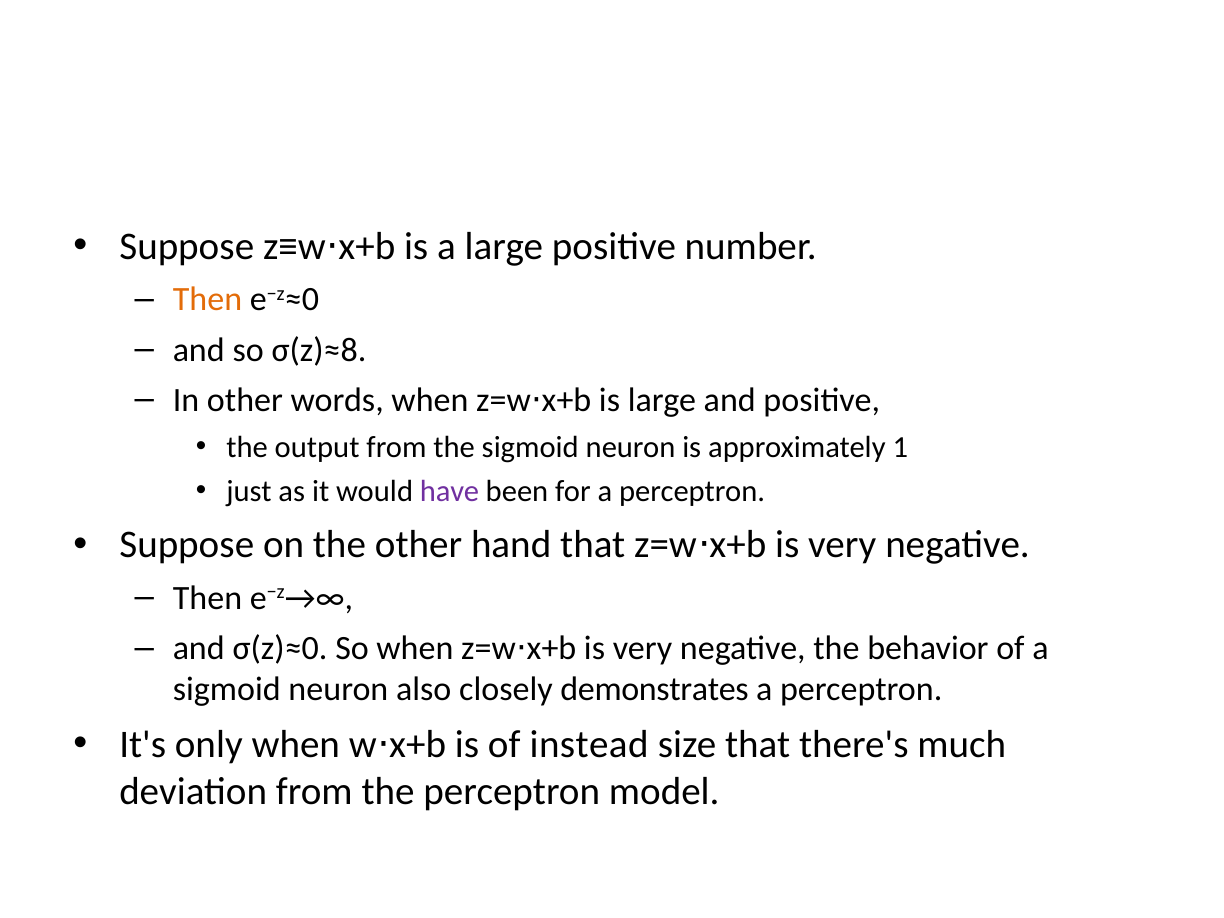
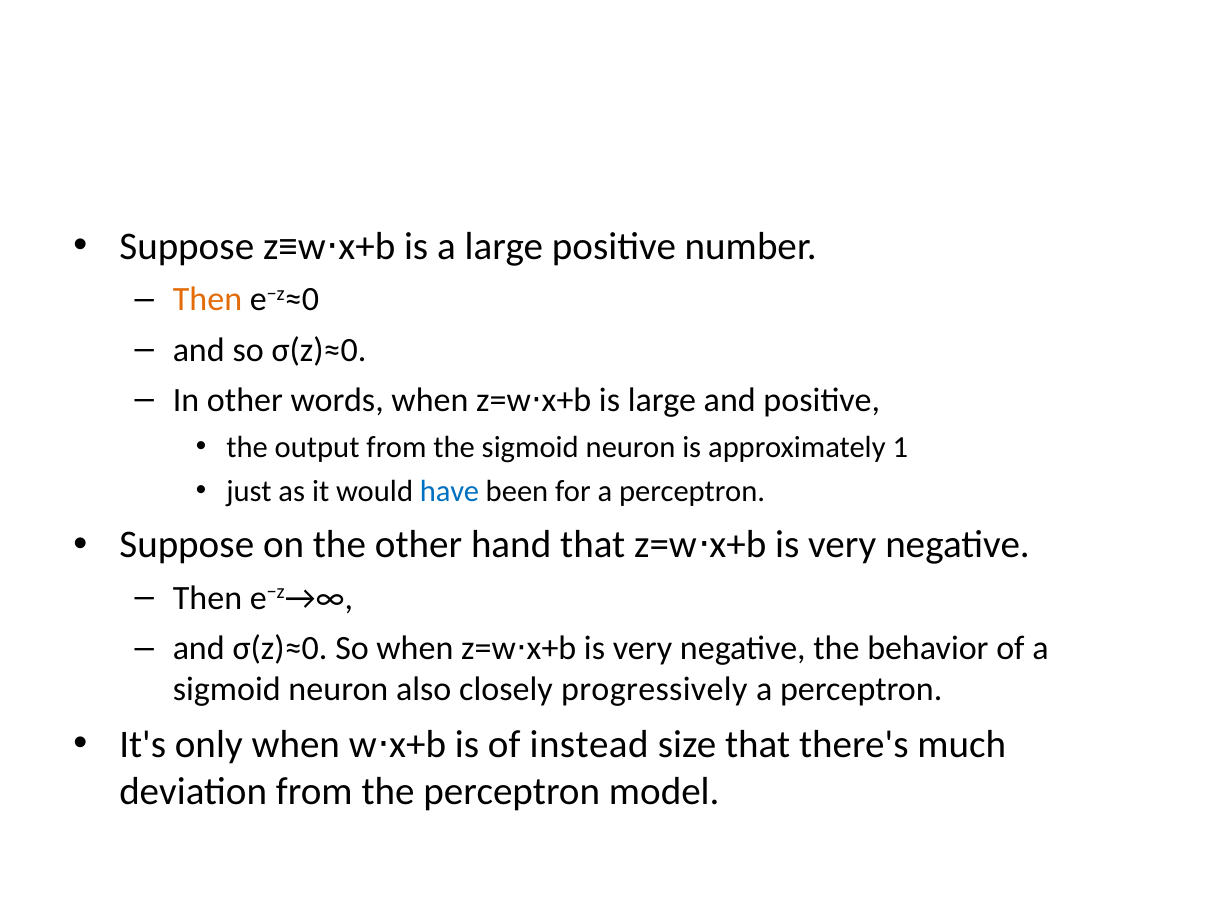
so σ(z)≈8: σ(z)≈8 -> σ(z)≈0 (319, 350)
have colour: purple -> blue (449, 492)
demonstrates: demonstrates -> progressively (654, 689)
